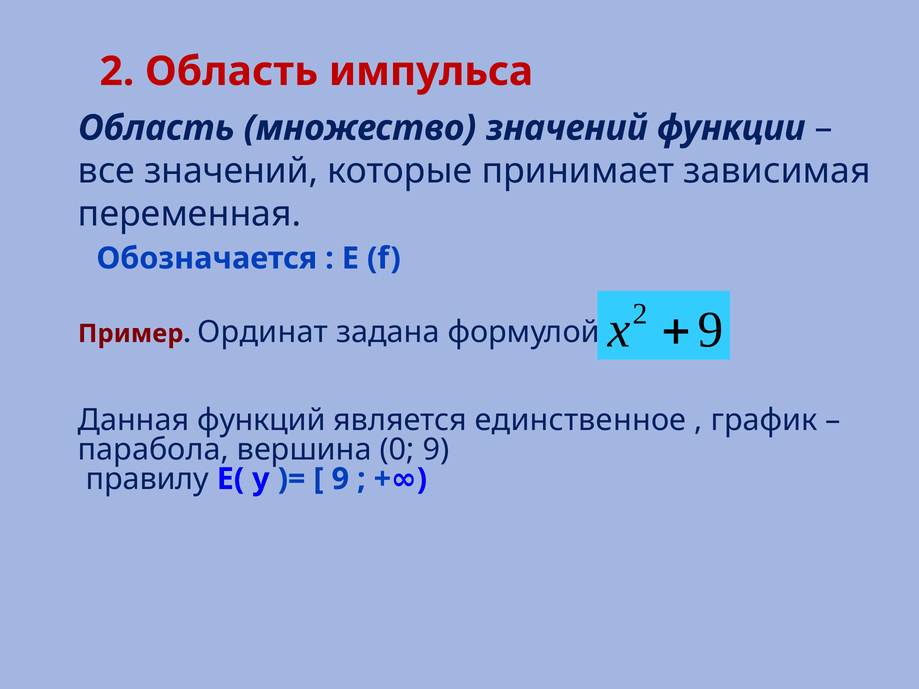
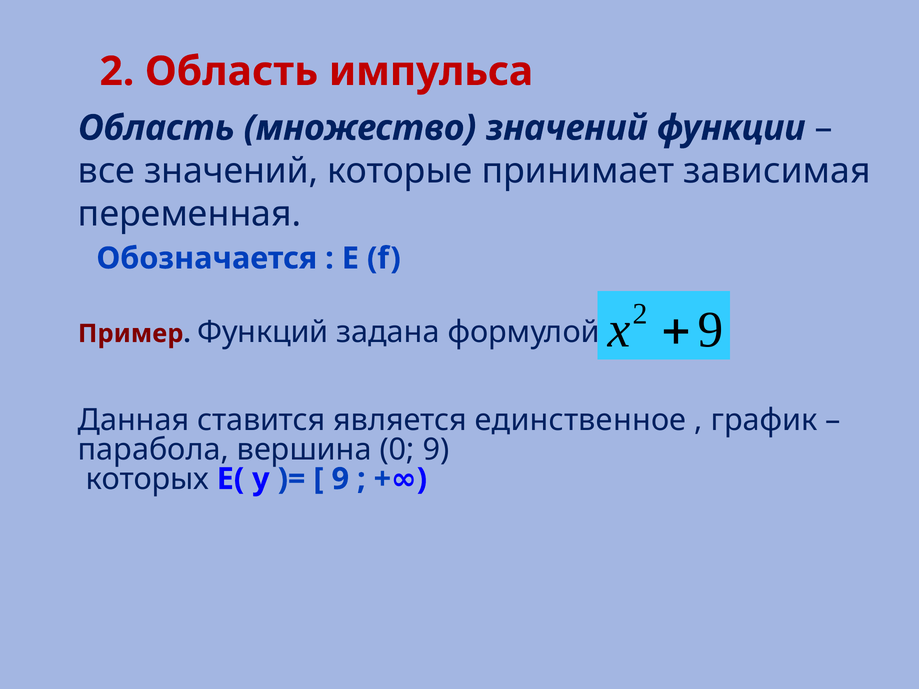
Ординат: Ординат -> Функций (263, 332)
функций: функций -> ставится (261, 420)
правилу: правилу -> которых (147, 479)
